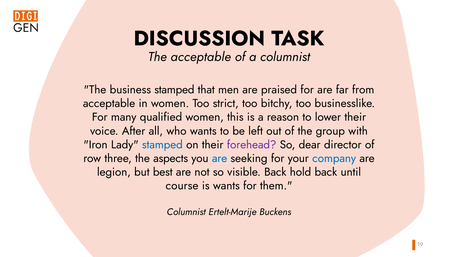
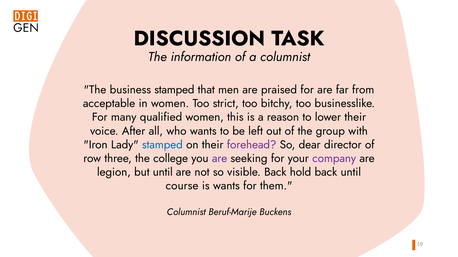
The acceptable: acceptable -> information (201, 57)
aspects: aspects -> college (171, 159)
are colour: blue -> purple (220, 159)
company colour: blue -> purple (334, 159)
but best: best -> until (163, 172)
Ertelt-Marije: Ertelt-Marije -> Beruf-Marije (233, 212)
